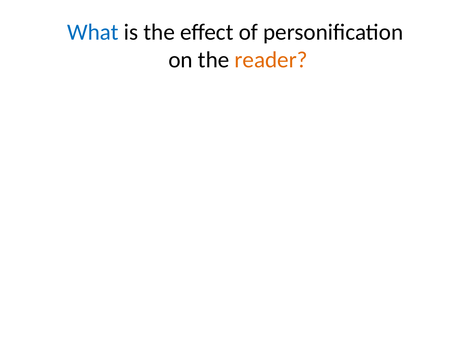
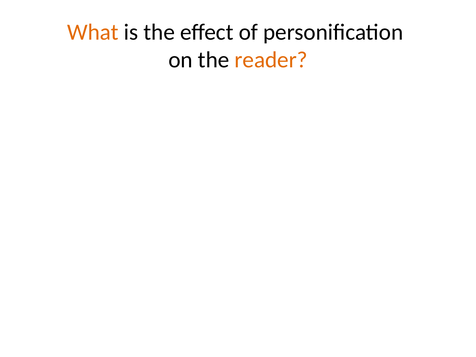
What colour: blue -> orange (93, 32)
